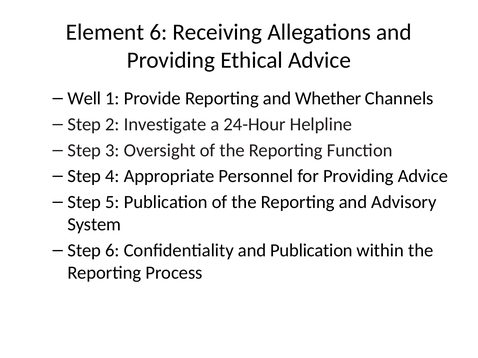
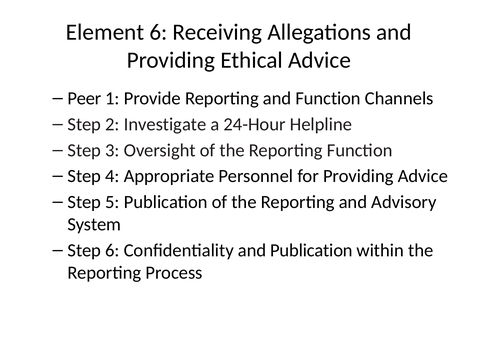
Well: Well -> Peer (84, 98)
and Whether: Whether -> Function (328, 98)
